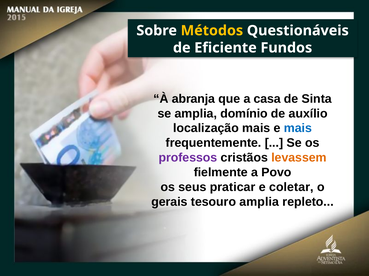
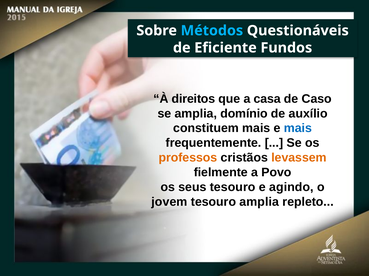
Métodos colour: yellow -> light blue (212, 31)
abranja: abranja -> direitos (193, 99)
Sinta: Sinta -> Caso (317, 99)
localização: localização -> constituem (206, 129)
professos colour: purple -> orange (188, 158)
seus praticar: praticar -> tesouro (233, 188)
coletar: coletar -> agindo (291, 188)
gerais: gerais -> jovem (169, 202)
